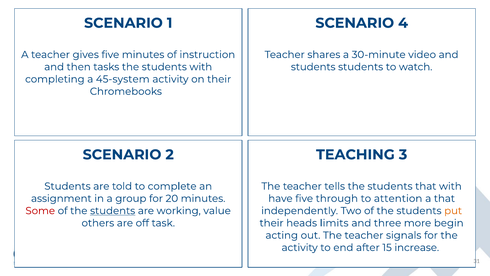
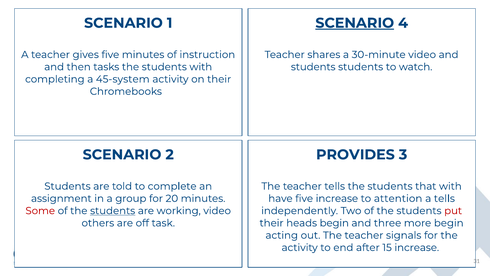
SCENARIO underline: none -> present (355, 23)
TEACHING: TEACHING -> PROVIDES (355, 154)
five through: through -> increase (337, 198)
a that: that -> tells (444, 198)
working value: value -> video (217, 211)
put colour: orange -> red (453, 211)
heads limits: limits -> begin (334, 223)
